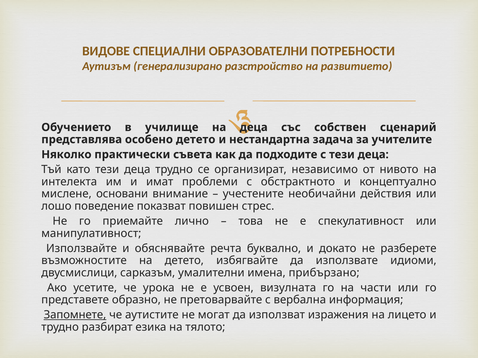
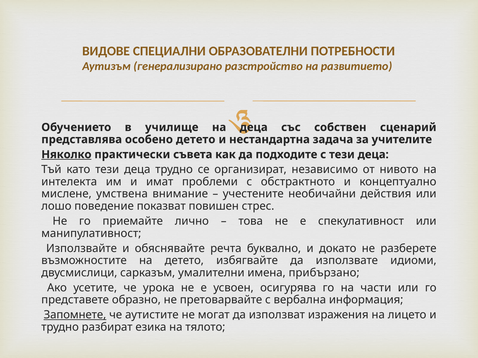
Няколко underline: none -> present (66, 155)
основани: основани -> умствена (122, 194)
визулната: визулната -> осигурява (288, 288)
